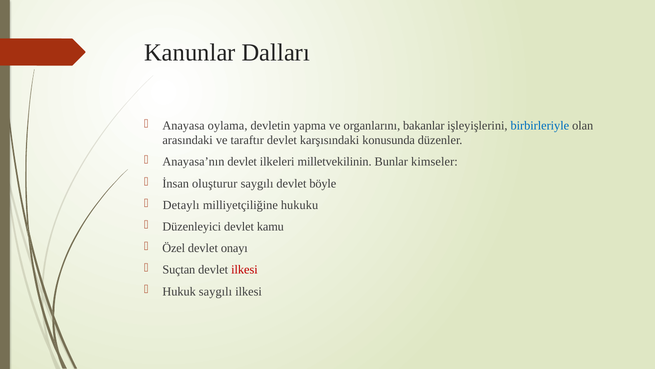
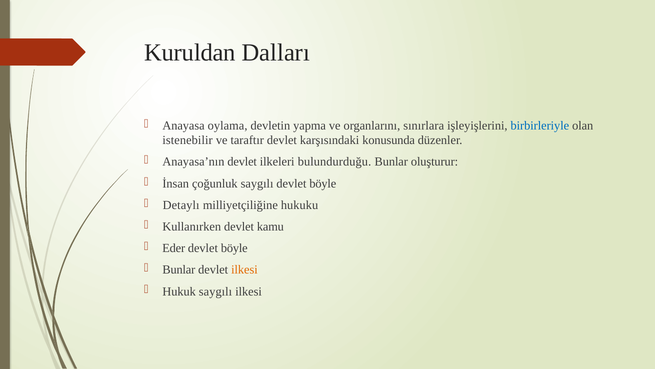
Kanunlar: Kanunlar -> Kuruldan (190, 52)
bakanlar: bakanlar -> sınırlara (424, 125)
arasındaki: arasındaki -> istenebilir (188, 140)
milletvekilinin: milletvekilinin -> bulundurduğu (334, 162)
kimseler: kimseler -> oluşturur (435, 162)
oluşturur: oluşturur -> çoğunluk (215, 183)
Düzenleyici: Düzenleyici -> Kullanırken (192, 226)
Özel: Özel -> Eder (174, 248)
onayı: onayı -> böyle (234, 248)
Suçtan: Suçtan -> Bunlar (179, 269)
ilkesi colour: red -> orange (244, 269)
